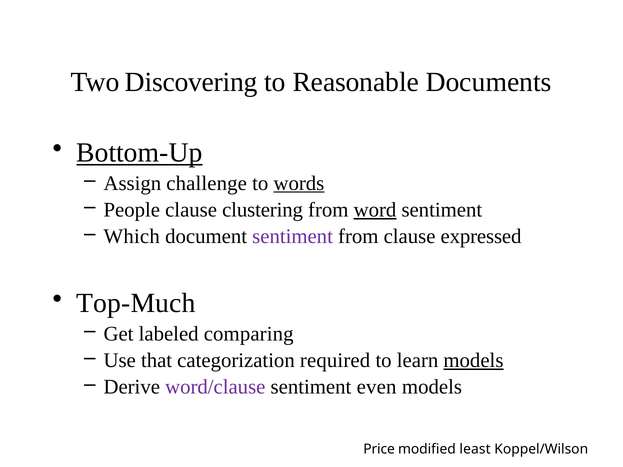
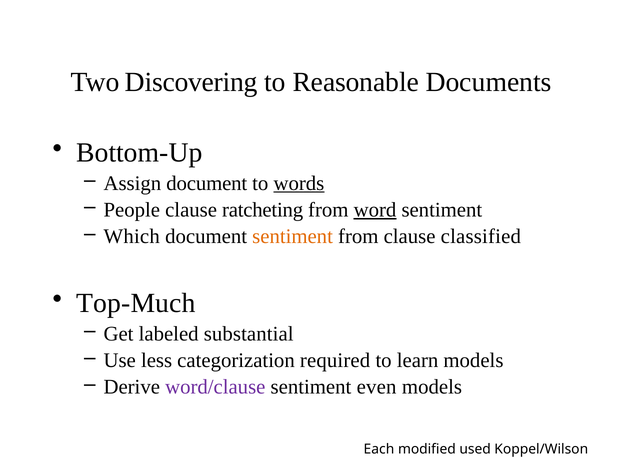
Bottom-Up underline: present -> none (139, 153)
Assign challenge: challenge -> document (207, 183)
clustering: clustering -> ratcheting (263, 210)
sentiment colour: purple -> orange (293, 236)
expressed: expressed -> classified (481, 236)
comparing: comparing -> substantial (249, 334)
that: that -> less (157, 360)
models underline: present -> none (473, 360)
Price: Price -> Each (379, 450)
least: least -> used (475, 450)
